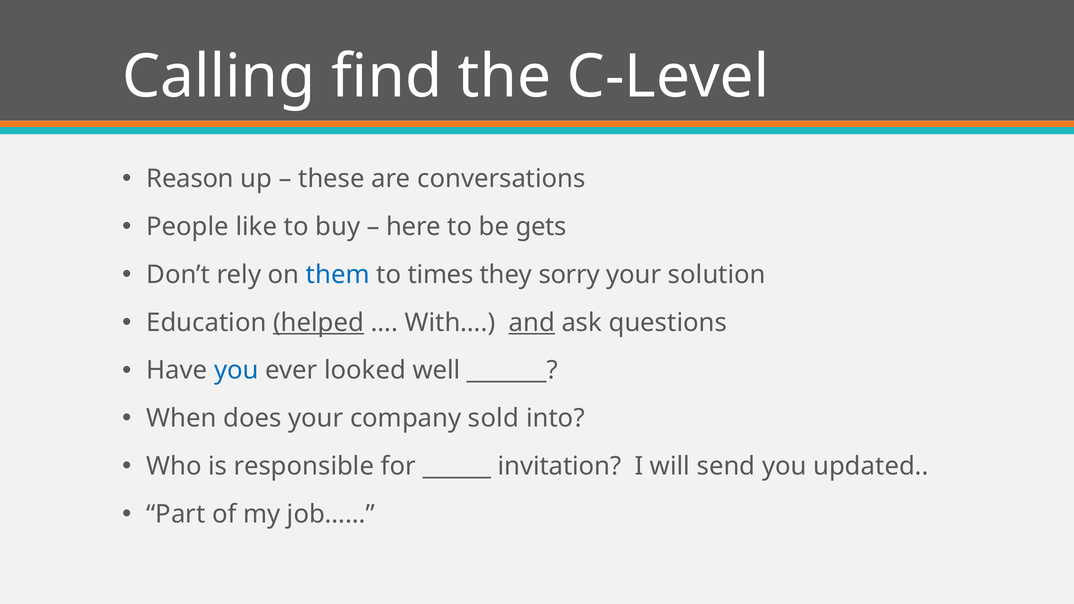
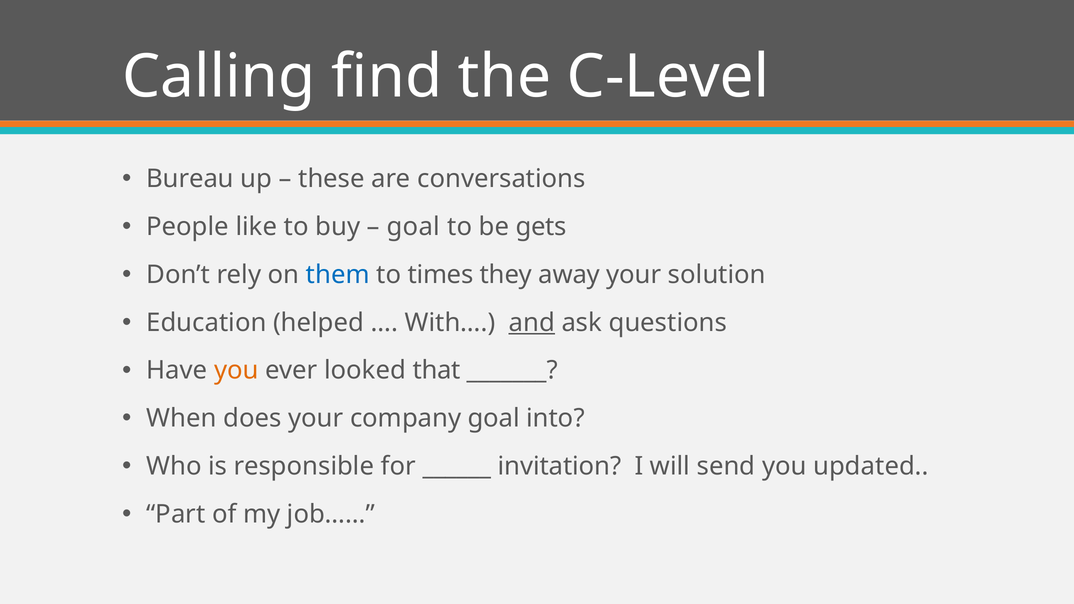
Reason: Reason -> Bureau (190, 179)
here: here -> goal (413, 227)
sorry: sorry -> away (569, 275)
helped underline: present -> none (319, 323)
you colour: blue -> orange (236, 371)
well: well -> that (437, 371)
company sold: sold -> goal (494, 418)
